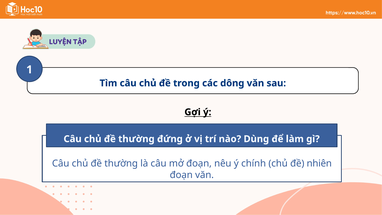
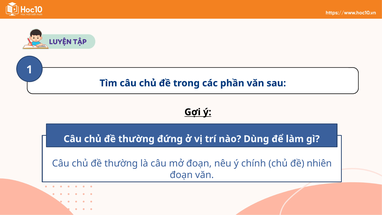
dông: dông -> phần (232, 83)
